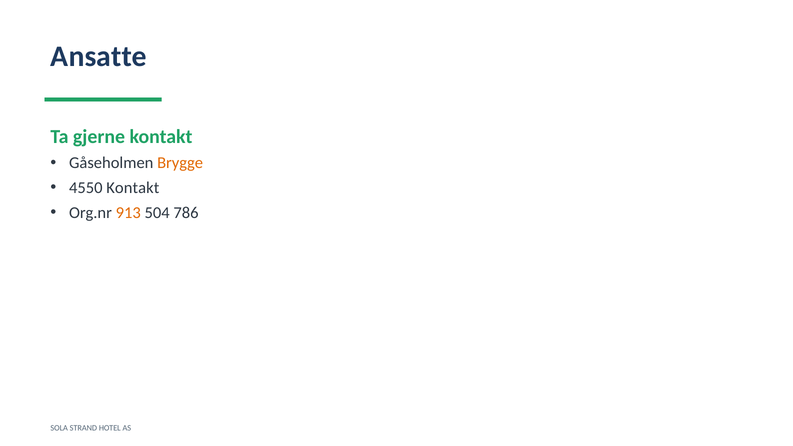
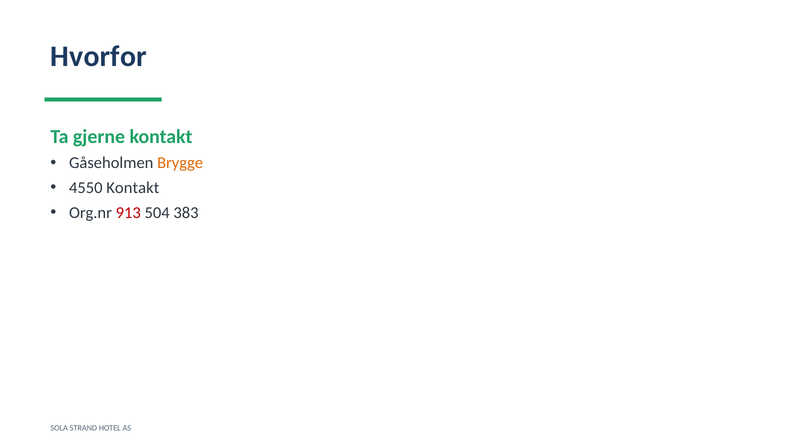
Ansatte: Ansatte -> Hvorfor (99, 57)
913 colour: orange -> red (128, 213)
786: 786 -> 383 (186, 213)
